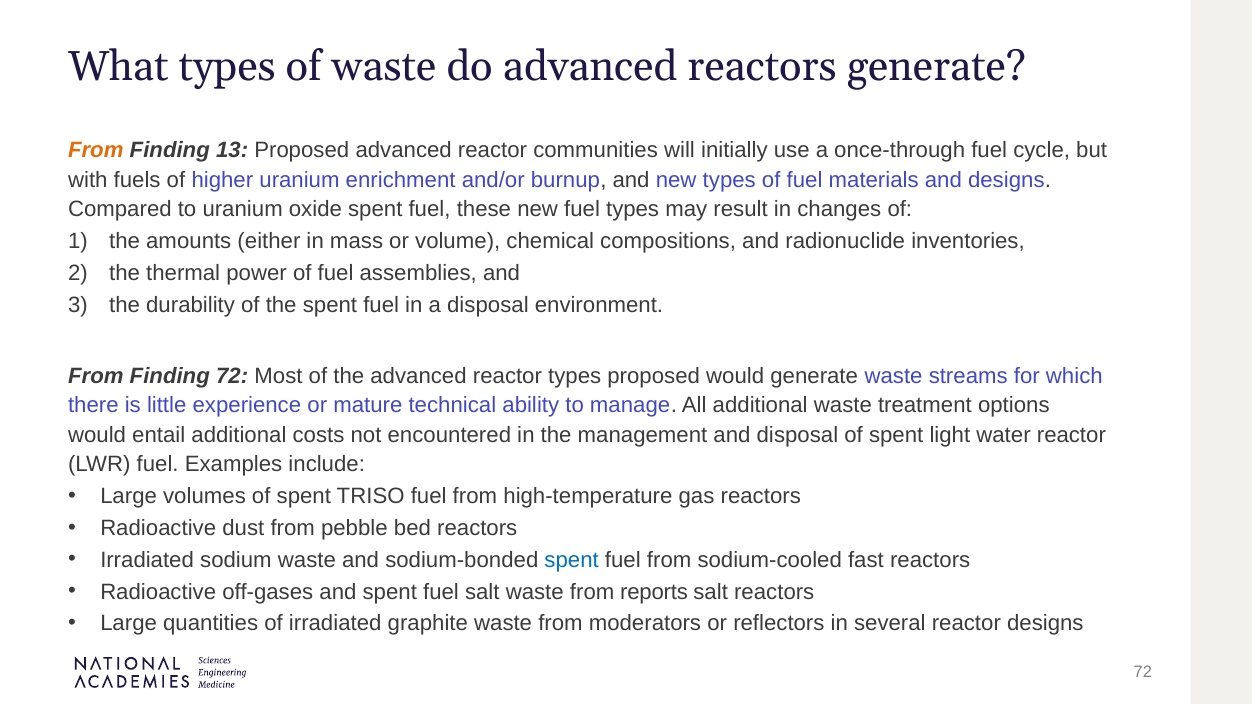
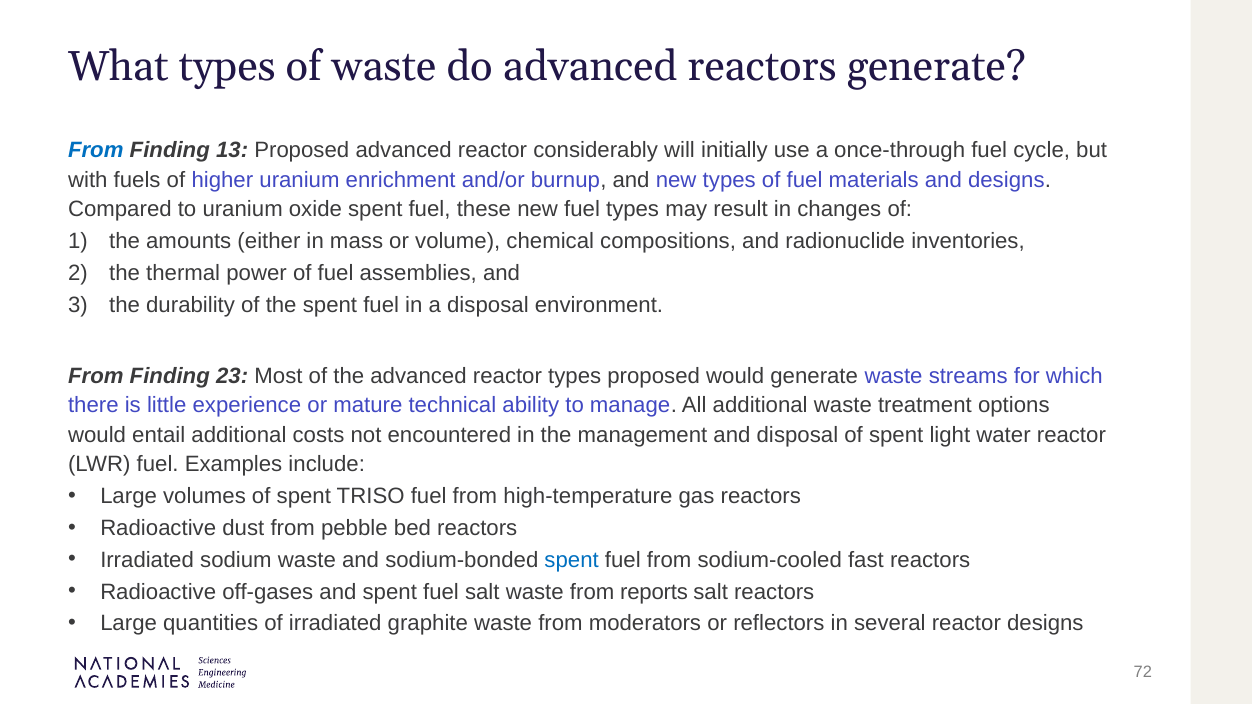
From colour: orange -> blue (96, 151)
communities: communities -> considerably (596, 151)
Finding 72: 72 -> 23 (232, 376)
